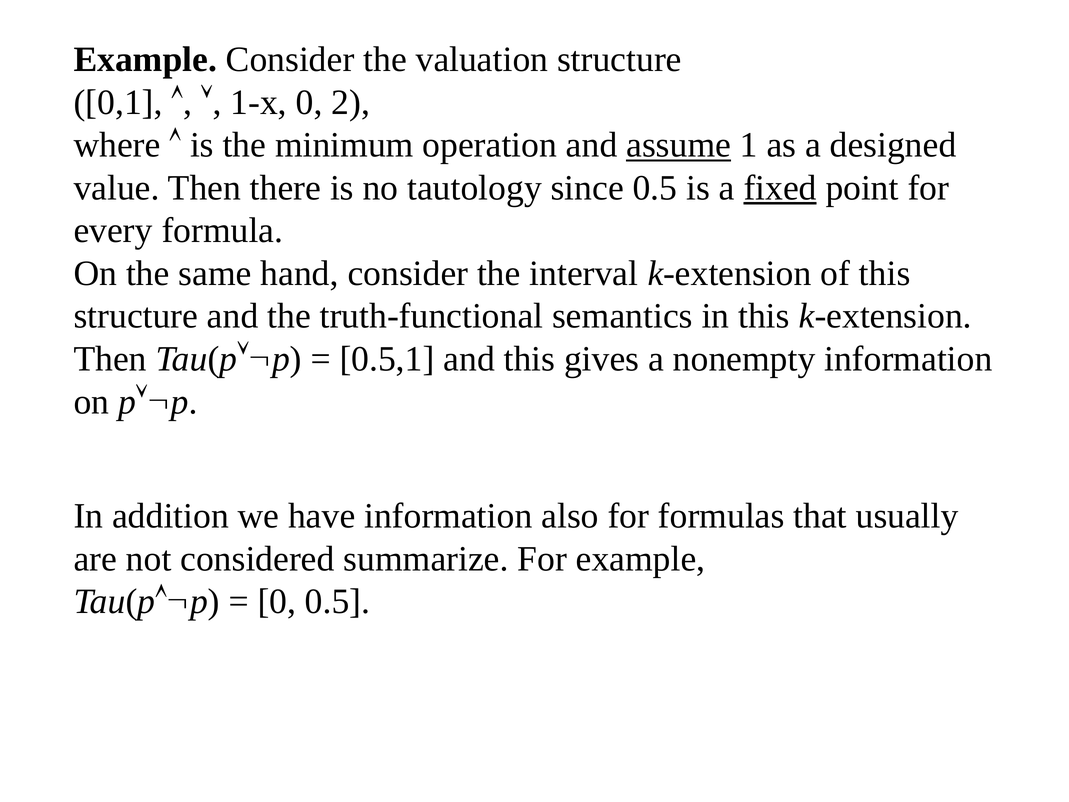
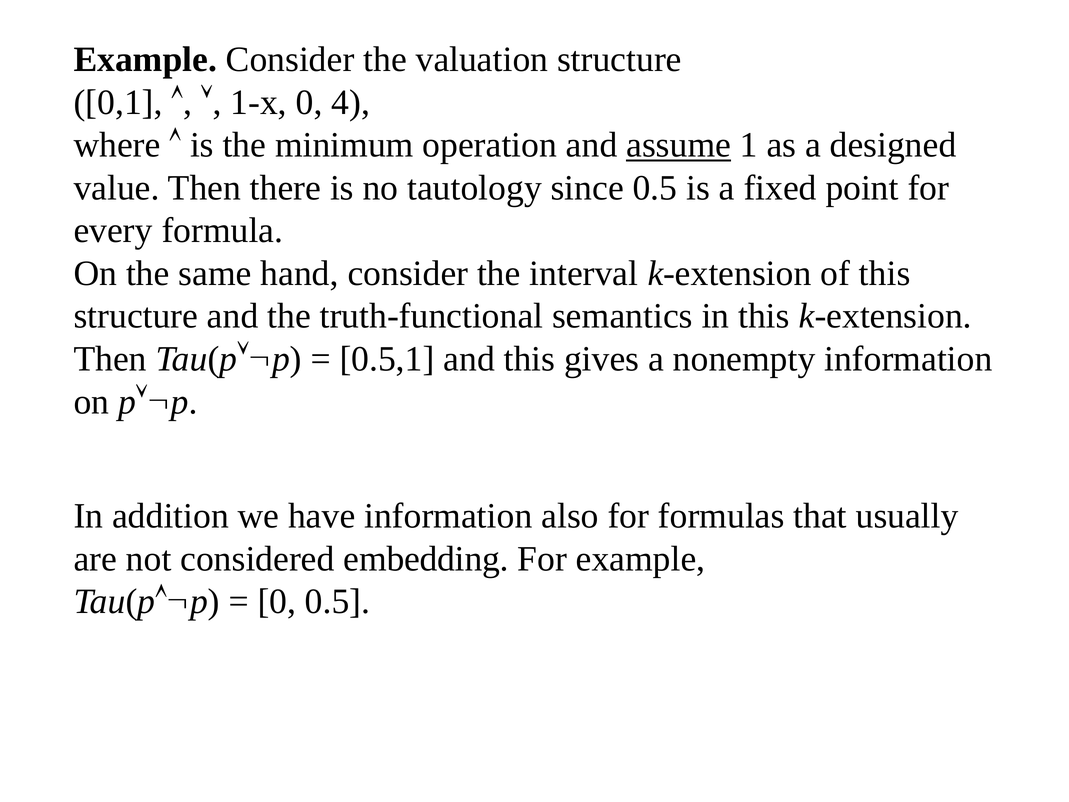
2: 2 -> 4 (351, 102)
fixed underline: present -> none (780, 188)
summarize: summarize -> embedding (426, 559)
